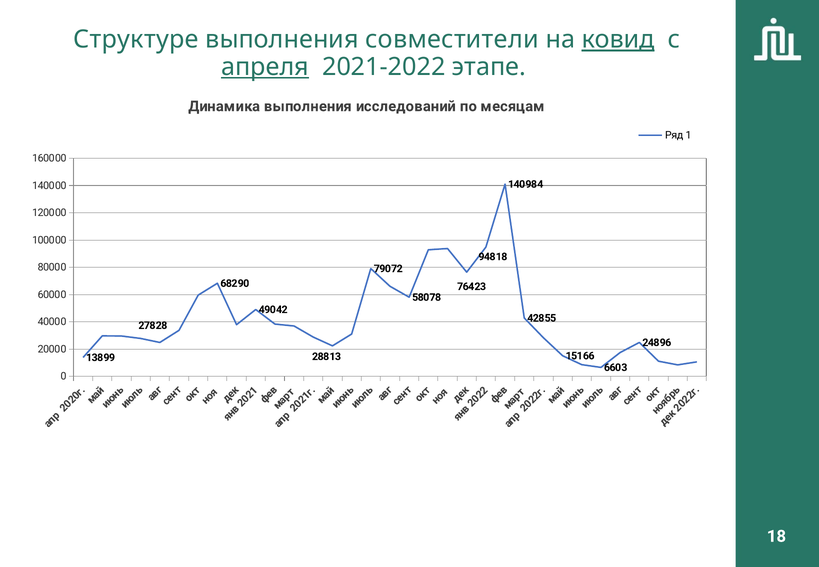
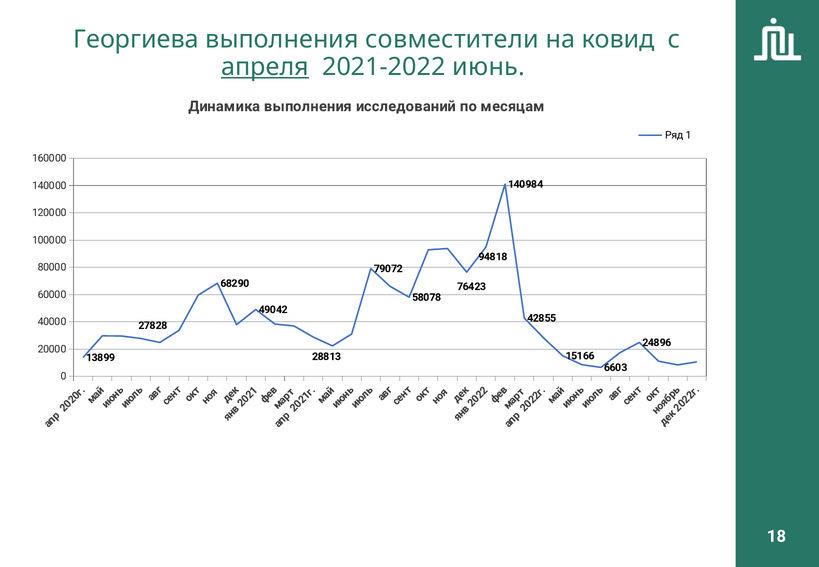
Структуре: Структуре -> Георгиева (136, 40)
ковид underline: present -> none (618, 40)
этапе: этапе -> июнь (489, 67)
